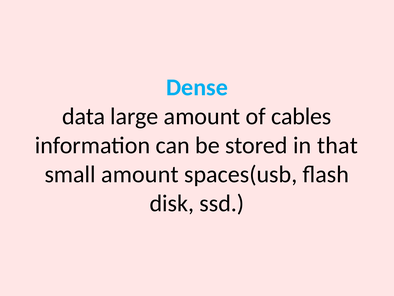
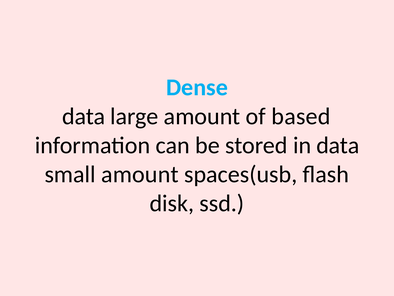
cables: cables -> based (301, 116)
in that: that -> data (338, 145)
